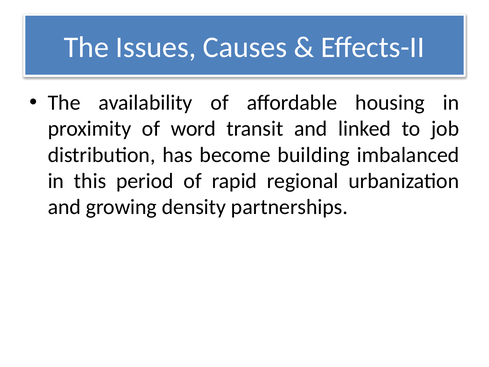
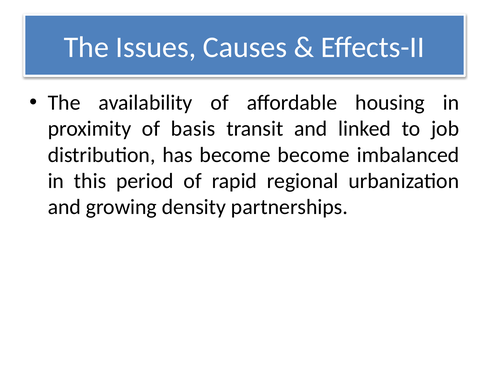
word: word -> basis (193, 129)
become building: building -> become (314, 155)
